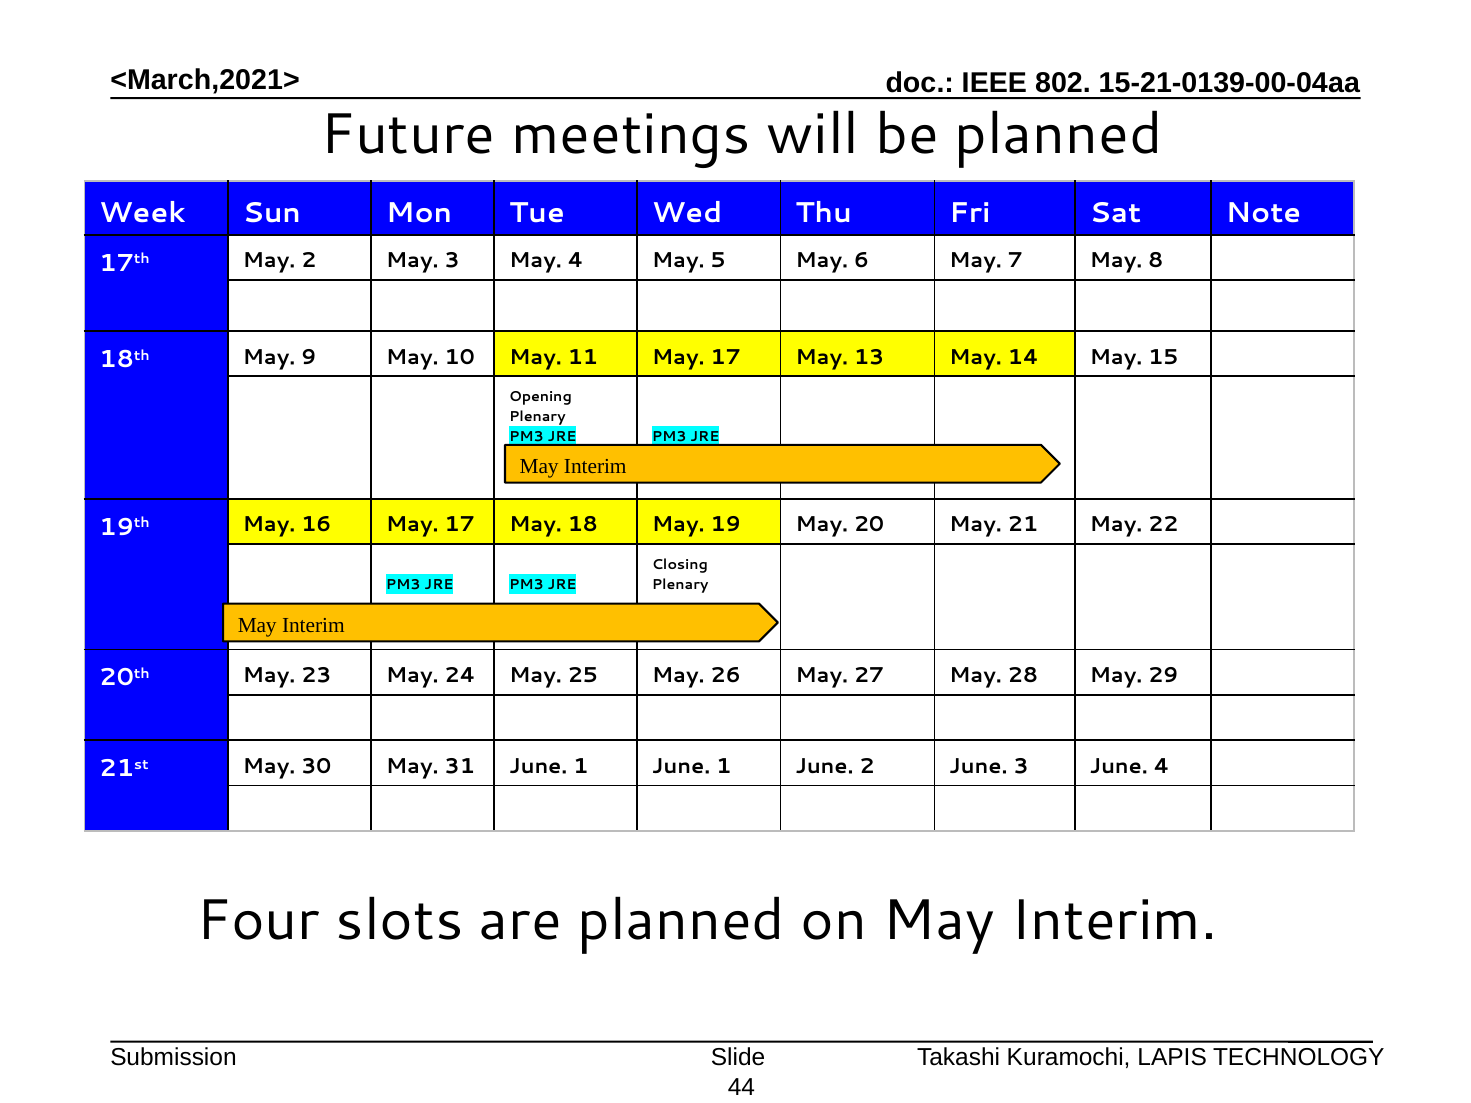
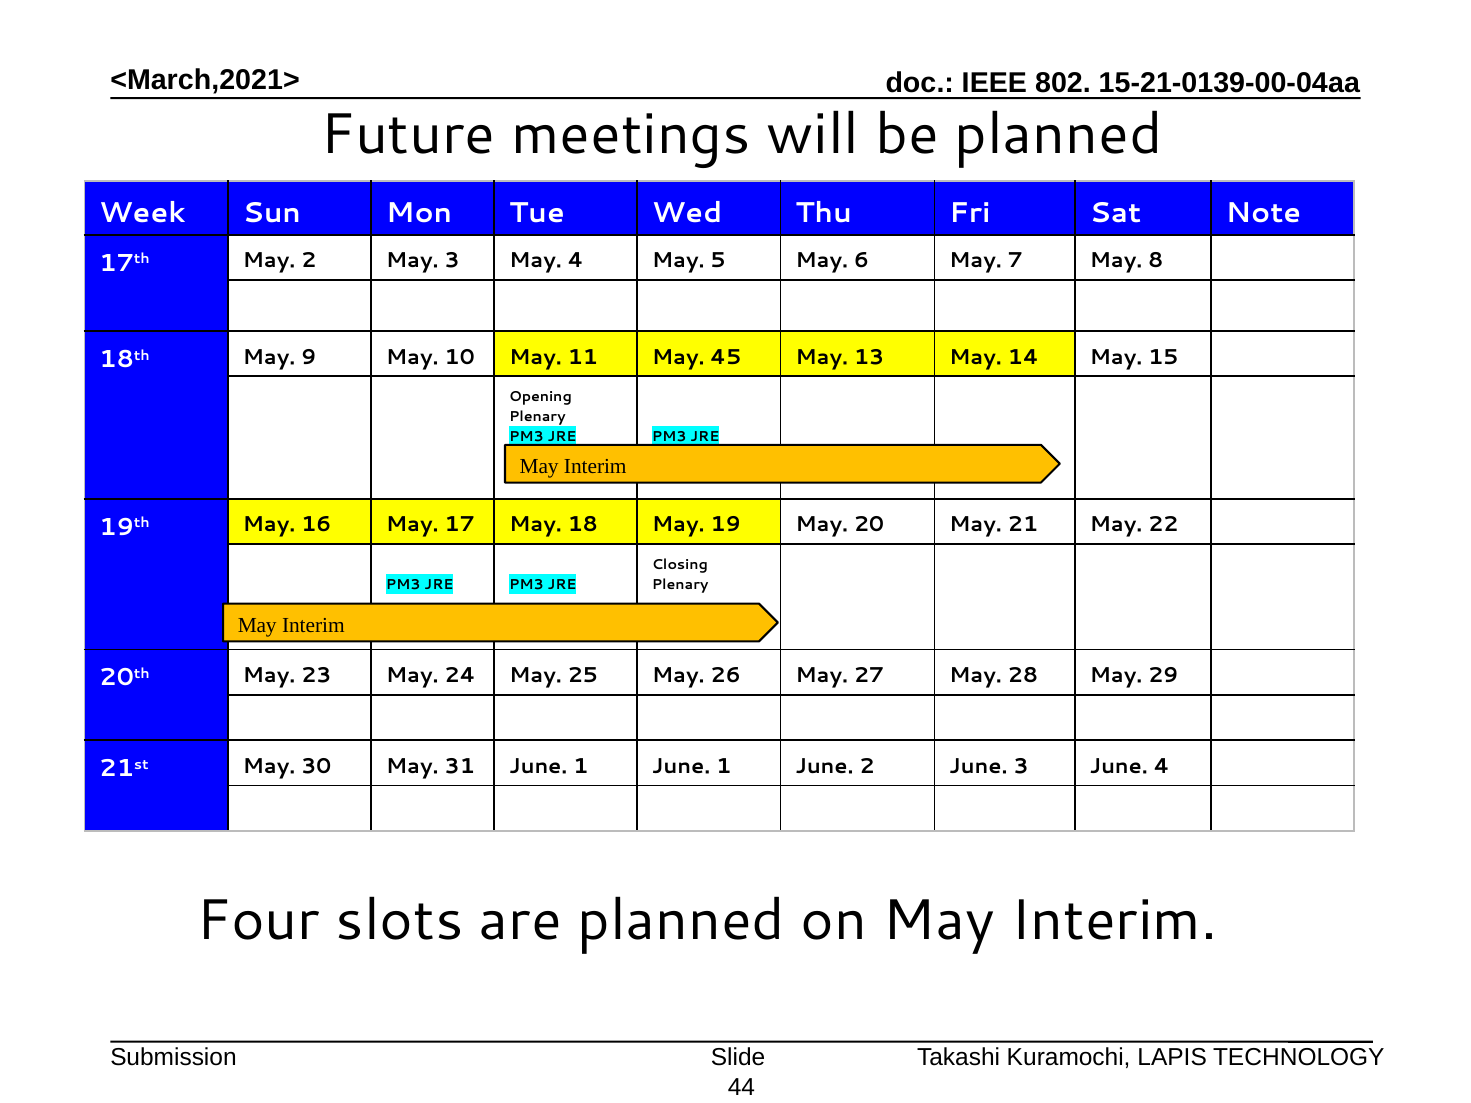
11 May 17: 17 -> 45 (726, 357)
